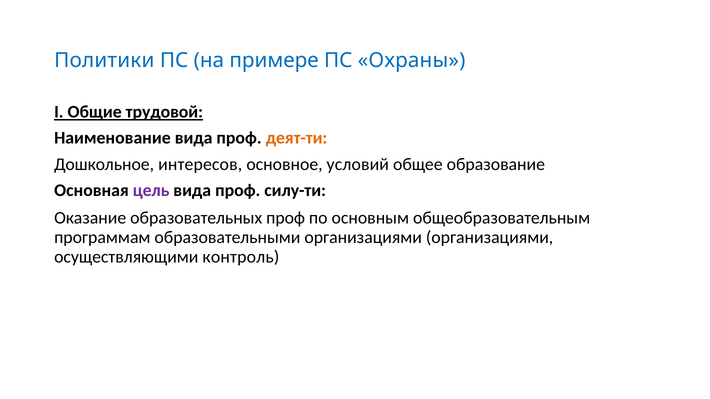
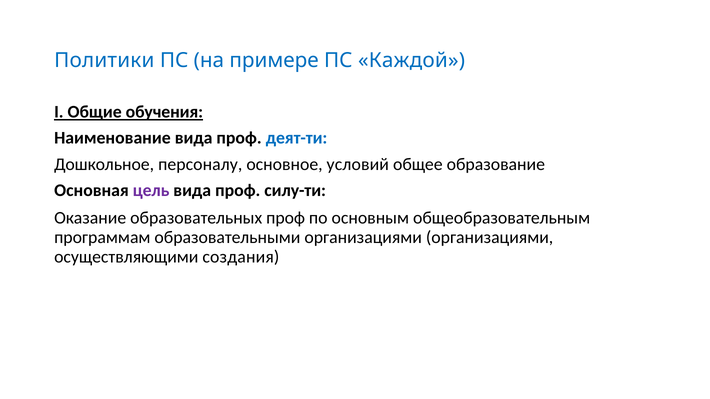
Охраны: Охраны -> Каждой (412, 61)
трудовой: трудовой -> обучения (164, 112)
деят-ти colour: orange -> blue (297, 138)
интересов: интересов -> персоналу (200, 164)
контроль: контроль -> создания (241, 257)
